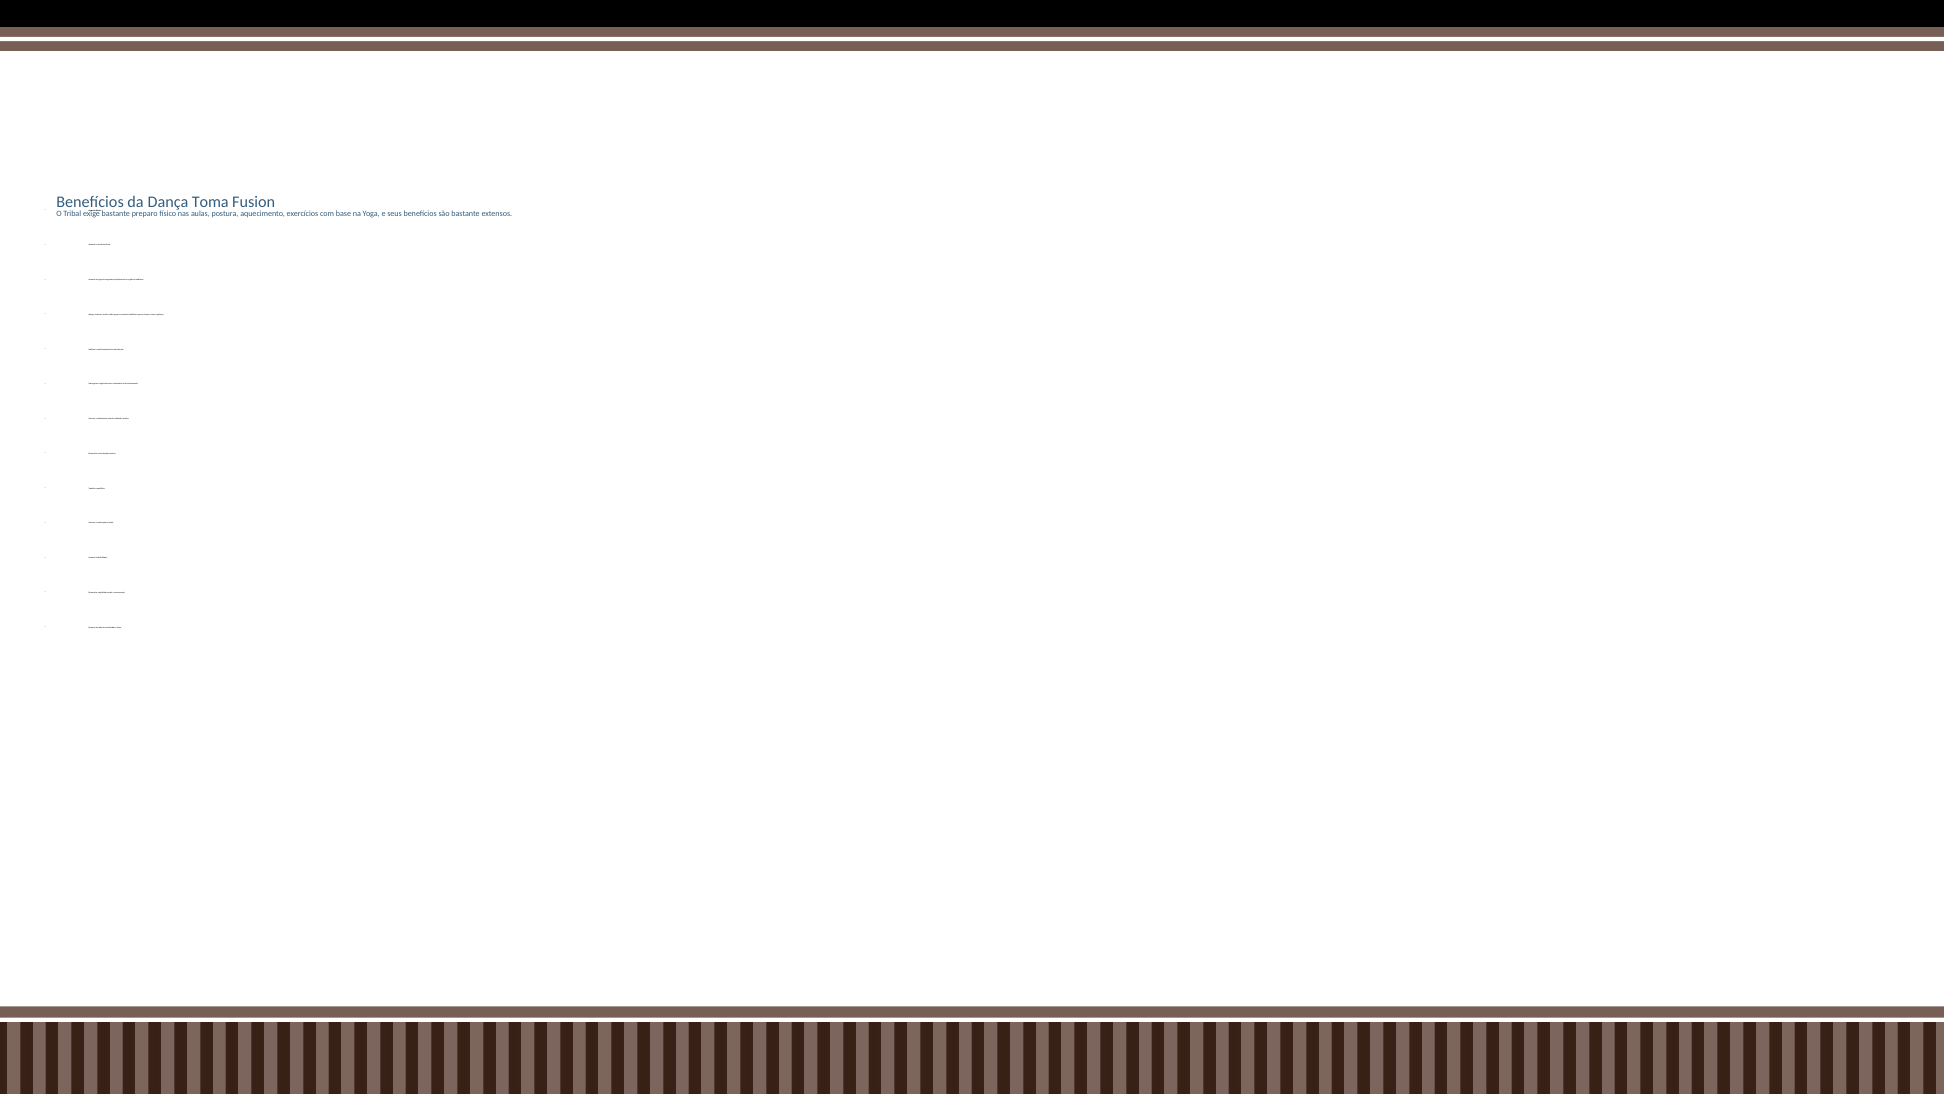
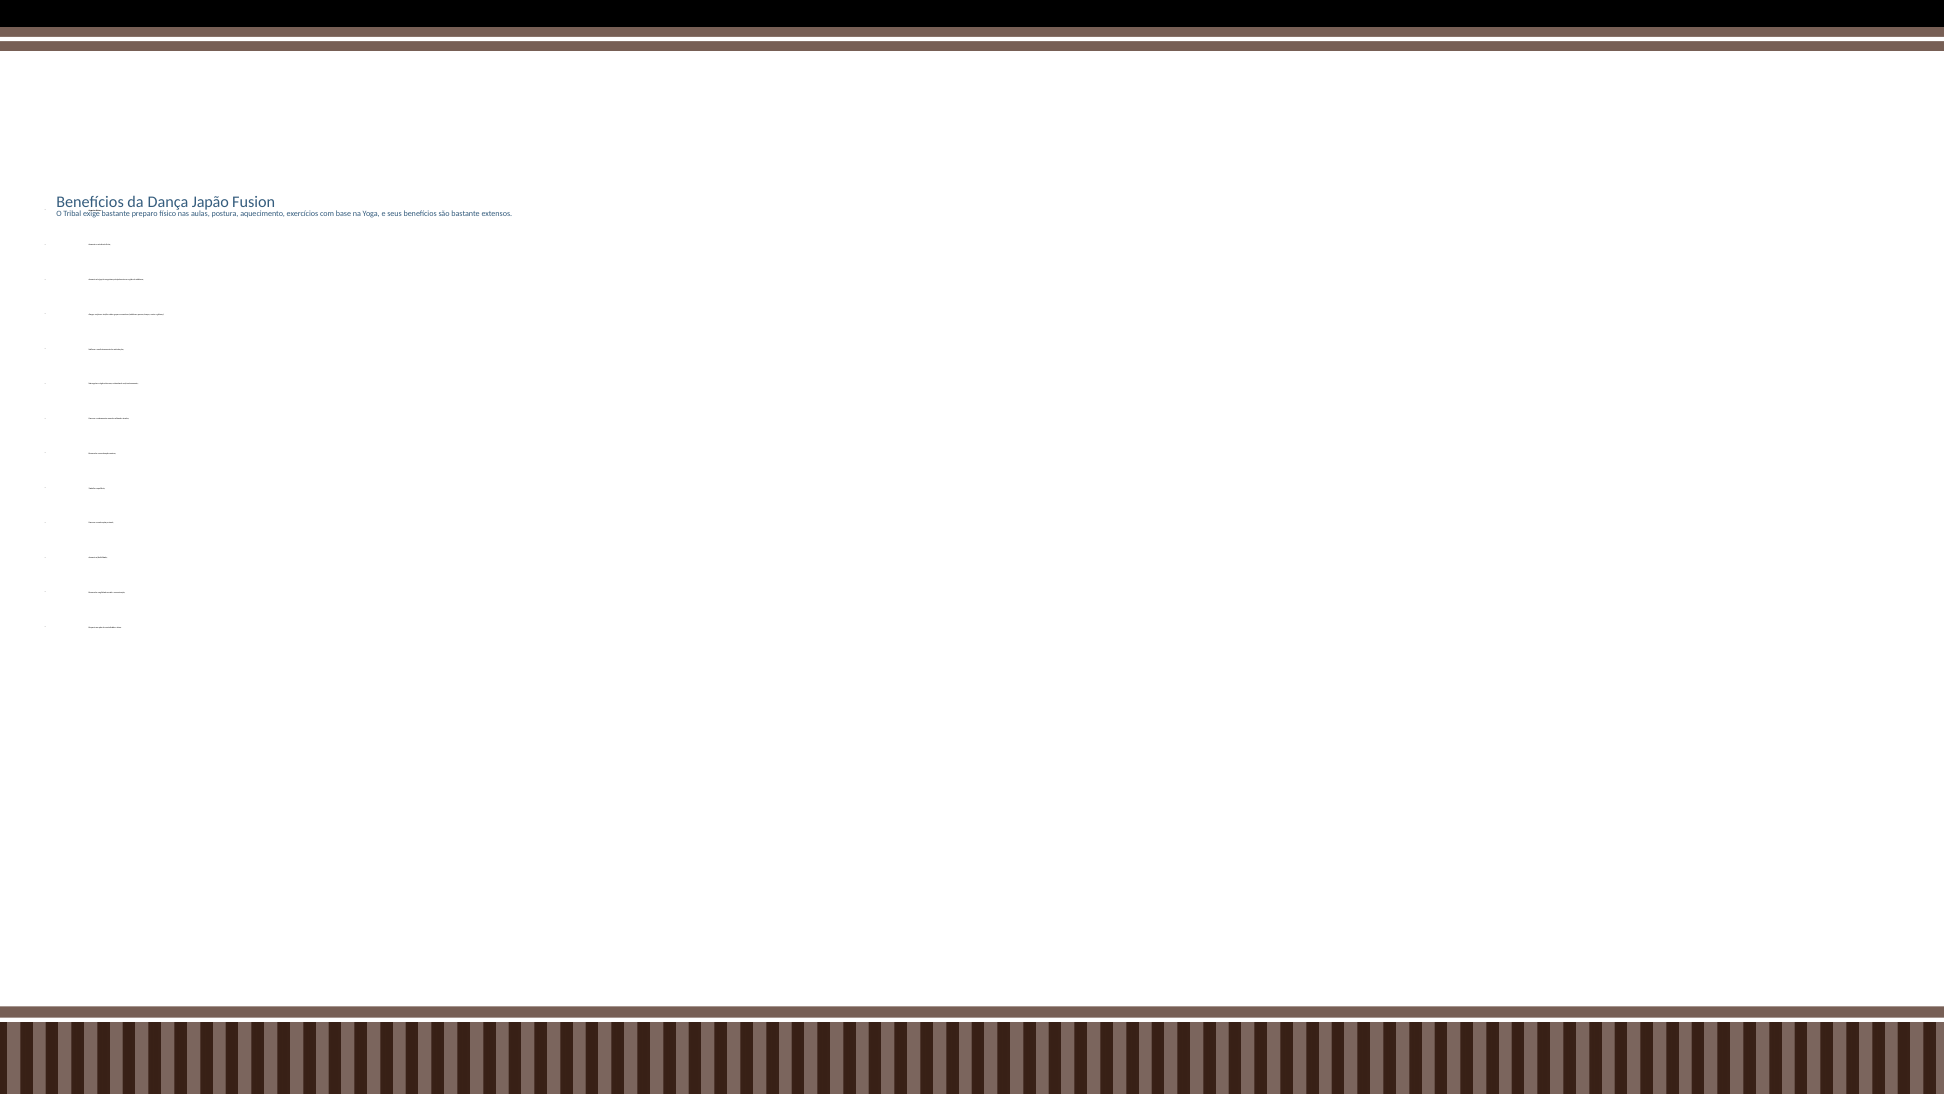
Toma: Toma -> Japão (210, 203)
